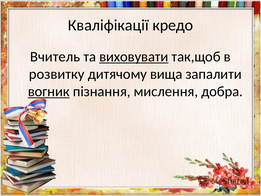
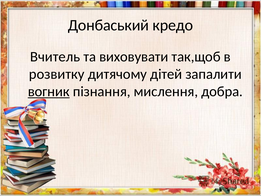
Кваліфікації: Кваліфікації -> Донбаський (108, 25)
виховувати underline: present -> none (134, 57)
вища: вища -> дітей (166, 74)
